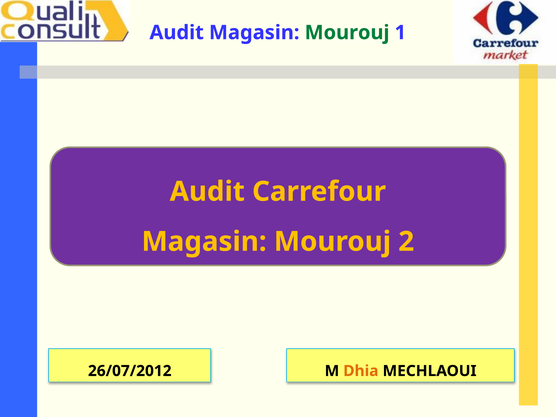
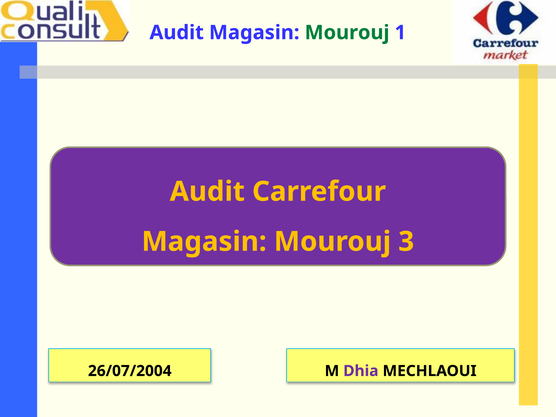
2: 2 -> 3 (406, 242)
26/07/2012: 26/07/2012 -> 26/07/2004 (130, 371)
Dhia colour: orange -> purple (361, 371)
